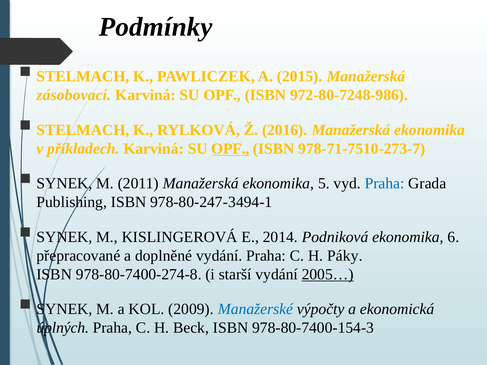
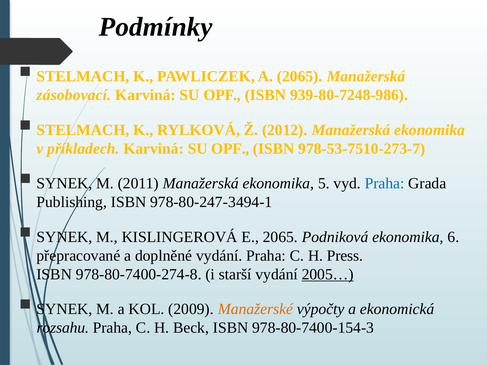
A 2015: 2015 -> 2065 (300, 77)
972-80-7248-986: 972-80-7248-986 -> 939-80-7248-986 (349, 95)
2016: 2016 -> 2012 (285, 130)
OPF underline: present -> none (230, 149)
978-71-7510-273-7: 978-71-7510-273-7 -> 978-53-7510-273-7 (362, 149)
E 2014: 2014 -> 2065 (280, 237)
Páky: Páky -> Press (345, 256)
Manažerské colour: blue -> orange (255, 309)
úplných: úplných -> rozsahu (63, 328)
